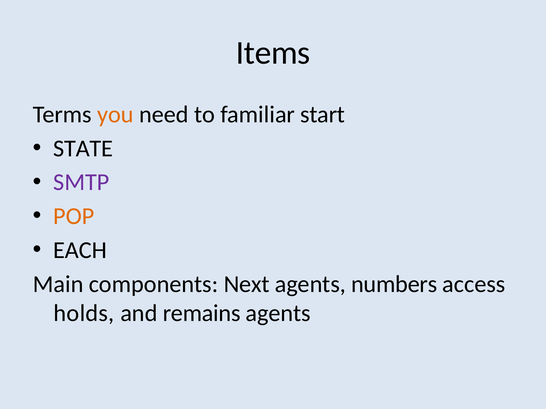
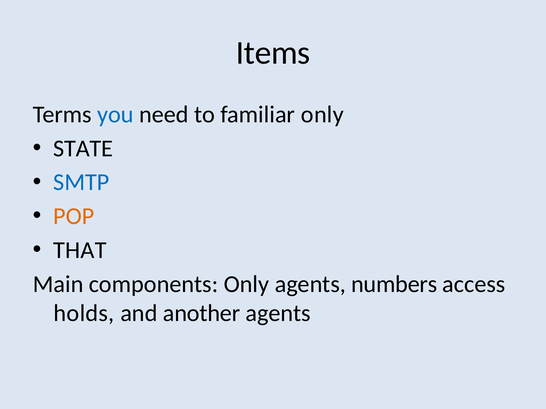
you colour: orange -> blue (115, 115)
familiar start: start -> only (322, 115)
SMTP colour: purple -> blue (81, 183)
EACH: EACH -> THAT (80, 250)
components Next: Next -> Only (246, 284)
remains: remains -> another (202, 314)
